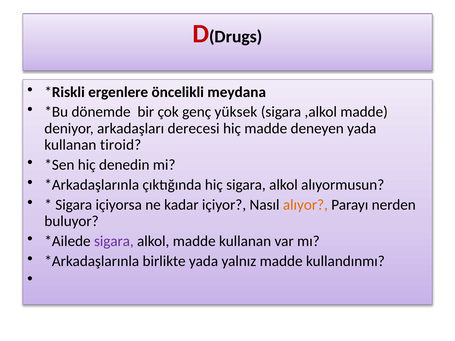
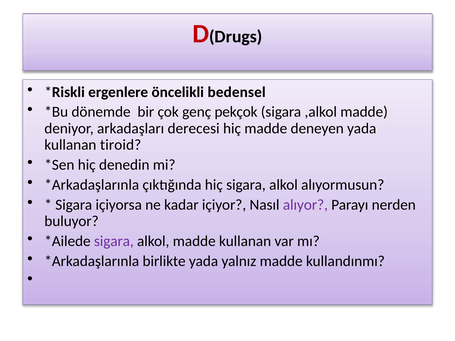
meydana: meydana -> bedensel (237, 92)
yüksek: yüksek -> pekçok (236, 112)
alıyor colour: orange -> purple (305, 205)
